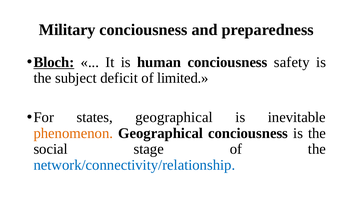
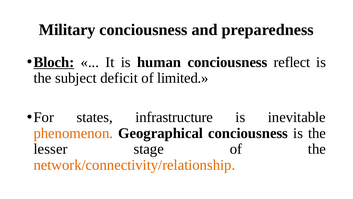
safety: safety -> reflect (292, 62)
states geographical: geographical -> infrastructure (174, 117)
social: social -> lesser (51, 149)
network/connectivity/relationship colour: blue -> orange (134, 165)
